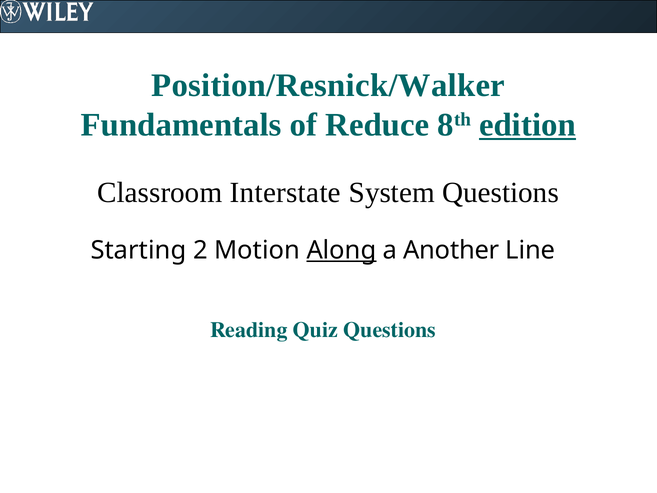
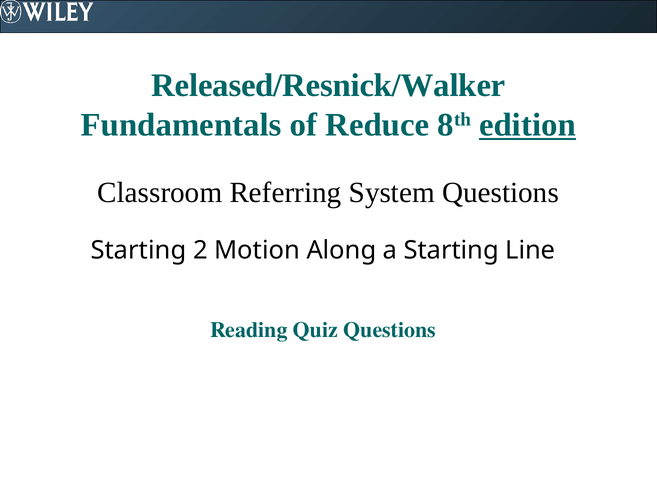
Position/Resnick/Walker: Position/Resnick/Walker -> Released/Resnick/Walker (328, 85)
Interstate: Interstate -> Referring (285, 193)
Along underline: present -> none (341, 250)
a Another: Another -> Starting (451, 250)
